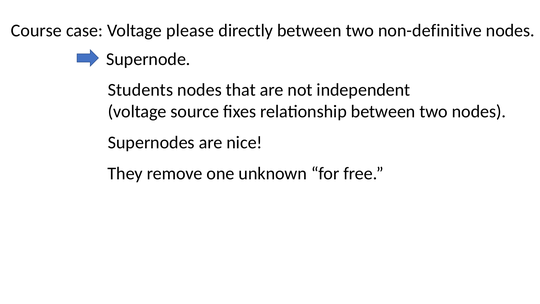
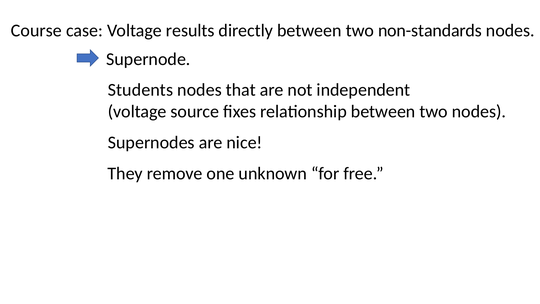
please: please -> results (190, 31)
non-definitive: non-definitive -> non-standards (430, 31)
